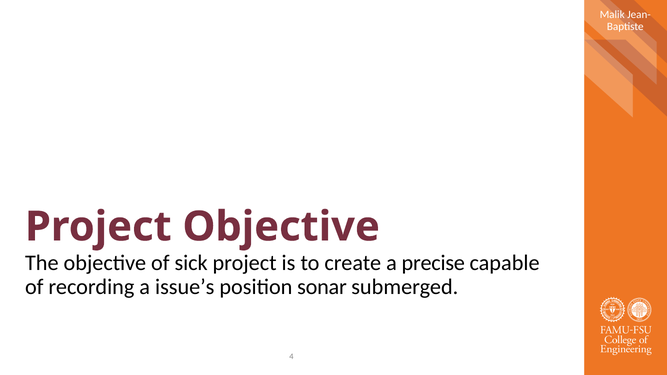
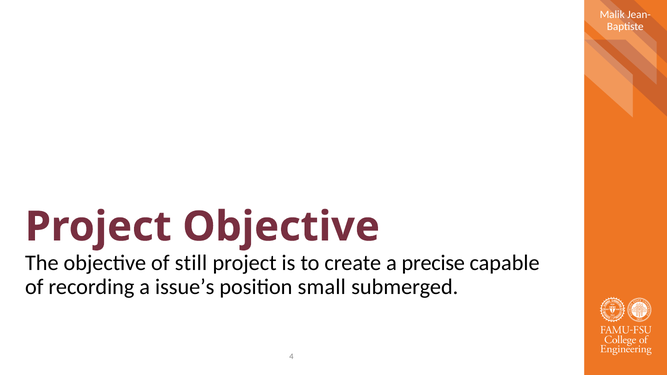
sick: sick -> still (191, 263)
sonar: sonar -> small (322, 287)
